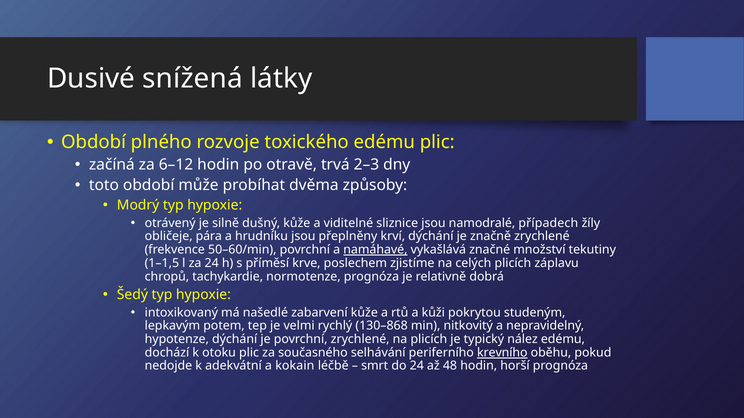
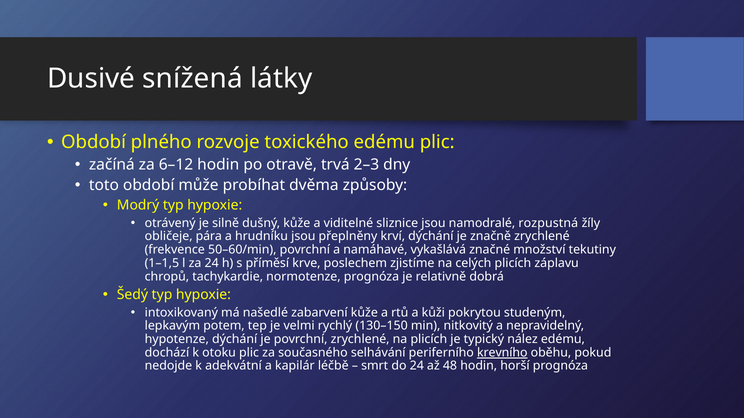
případech: případech -> rozpustná (548, 223)
namáhavé underline: present -> none (375, 250)
130–868: 130–868 -> 130–150 (382, 326)
kokain: kokain -> kapilár (295, 366)
